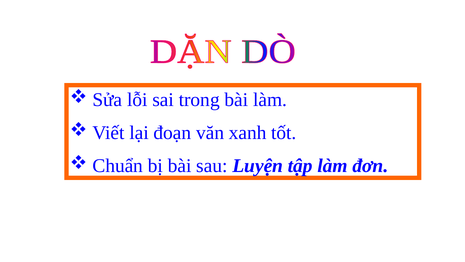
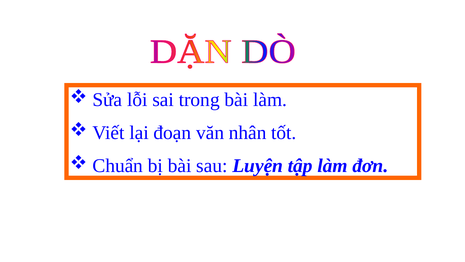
xanh: xanh -> nhân (248, 133)
